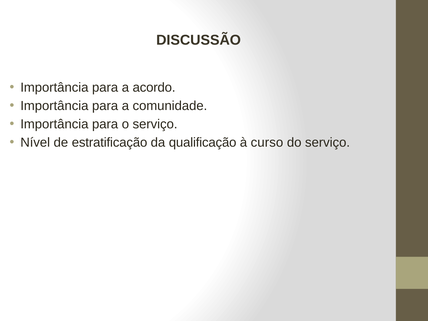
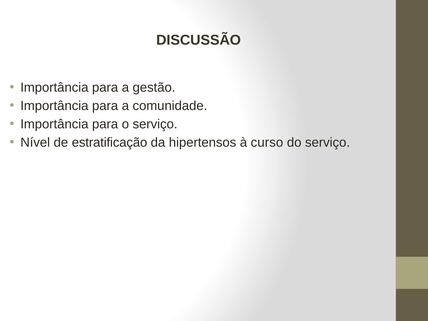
acordo: acordo -> gestão (154, 88)
qualificação: qualificação -> hipertensos (203, 143)
